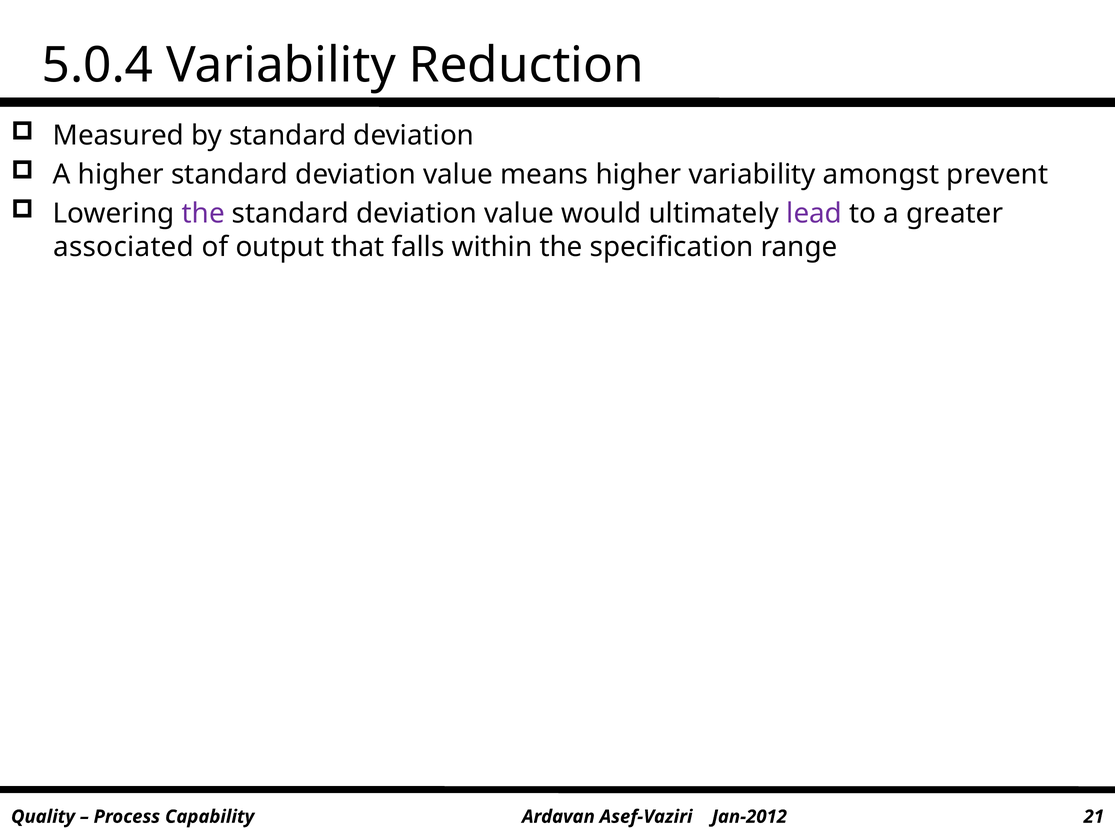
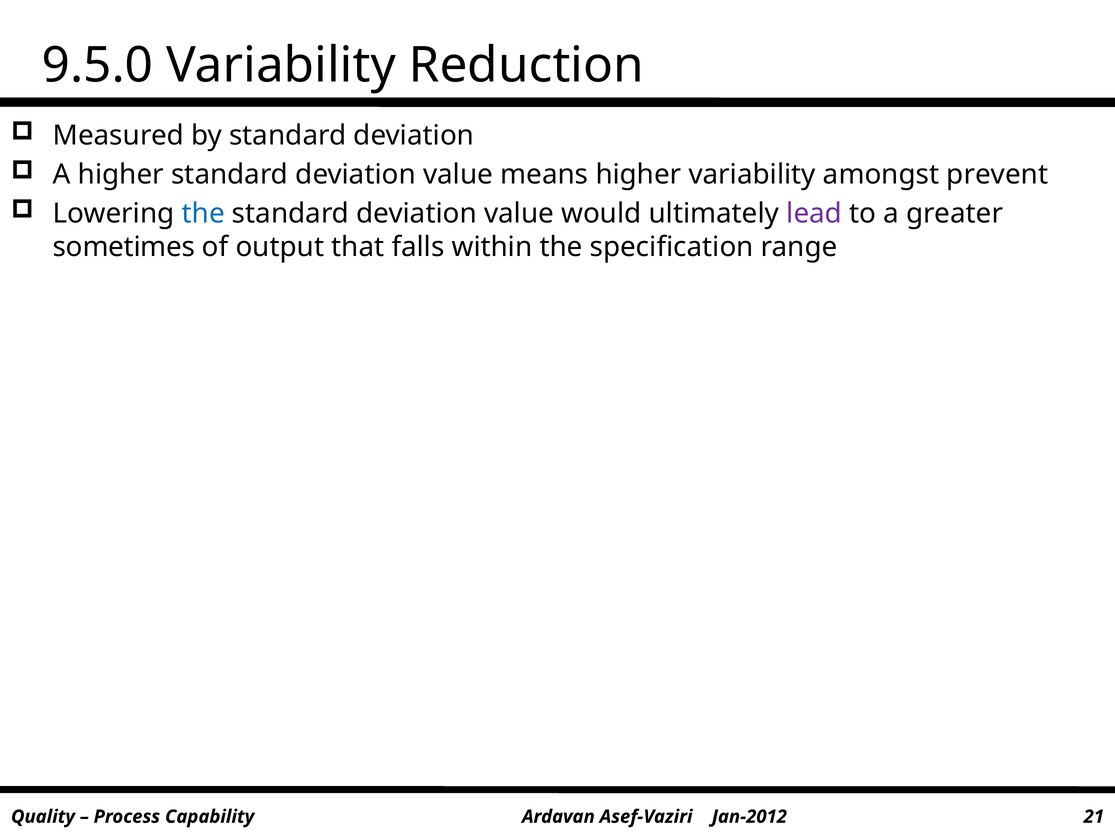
5.0.4: 5.0.4 -> 9.5.0 (98, 65)
the colour: purple -> blue (203, 214)
associated: associated -> sometimes (124, 247)
